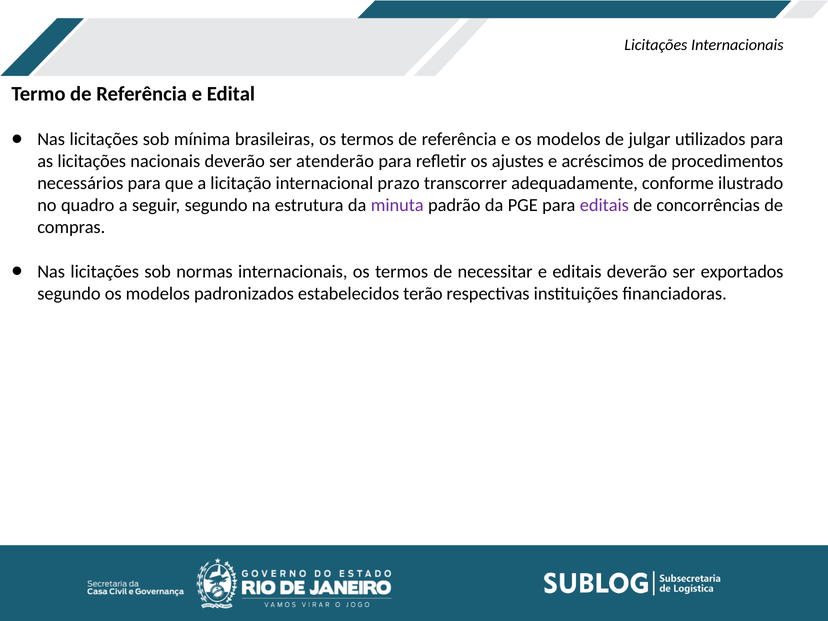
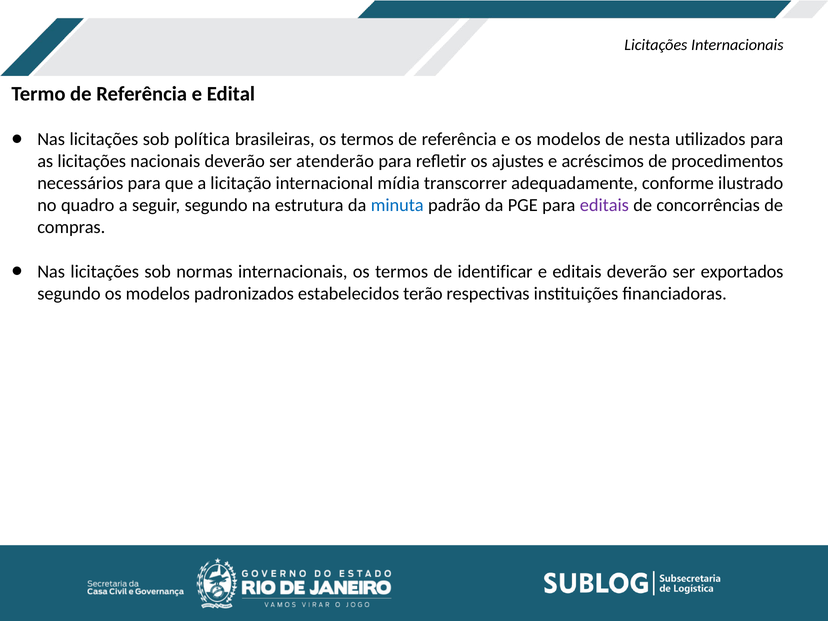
mínima: mínima -> política (202, 139)
julgar: julgar -> nesta (649, 139)
prazo: prazo -> mídia (399, 183)
minuta colour: purple -> blue (397, 205)
necessitar: necessitar -> identificar (495, 271)
